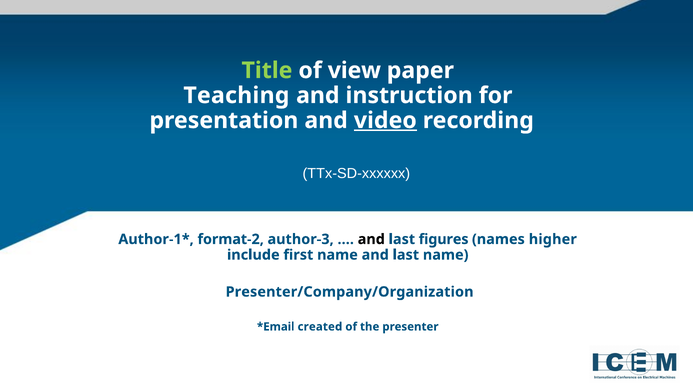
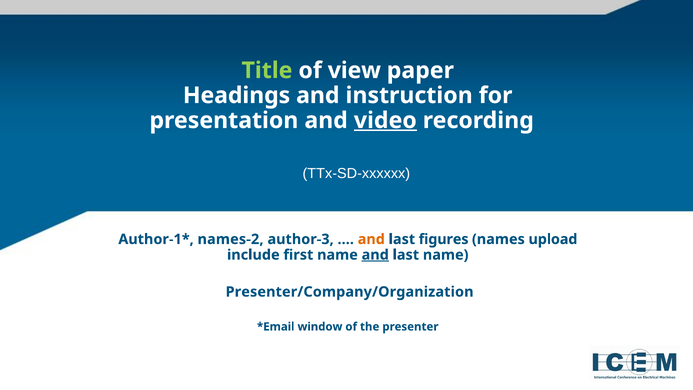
Teaching: Teaching -> Headings (237, 95)
format-2: format-2 -> names-2 (231, 239)
and colour: black -> orange (371, 239)
higher: higher -> upload (553, 239)
and underline: none -> present (375, 255)
created: created -> window (320, 327)
